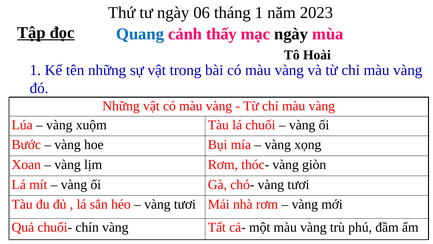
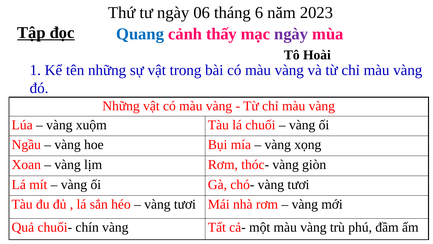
tháng 1: 1 -> 6 (259, 13)
ngày colour: black -> purple (291, 34)
Bước: Bước -> Ngầu (26, 145)
